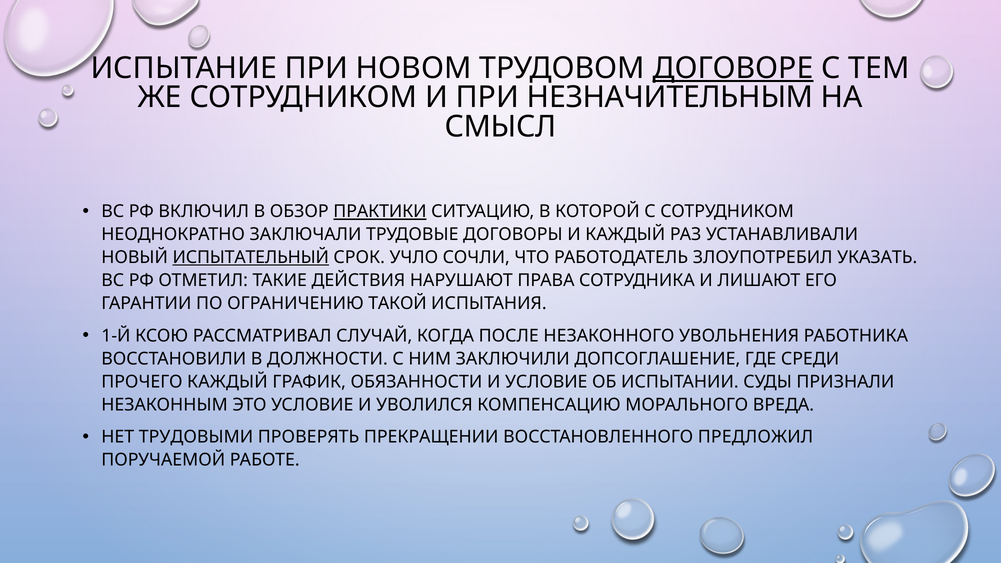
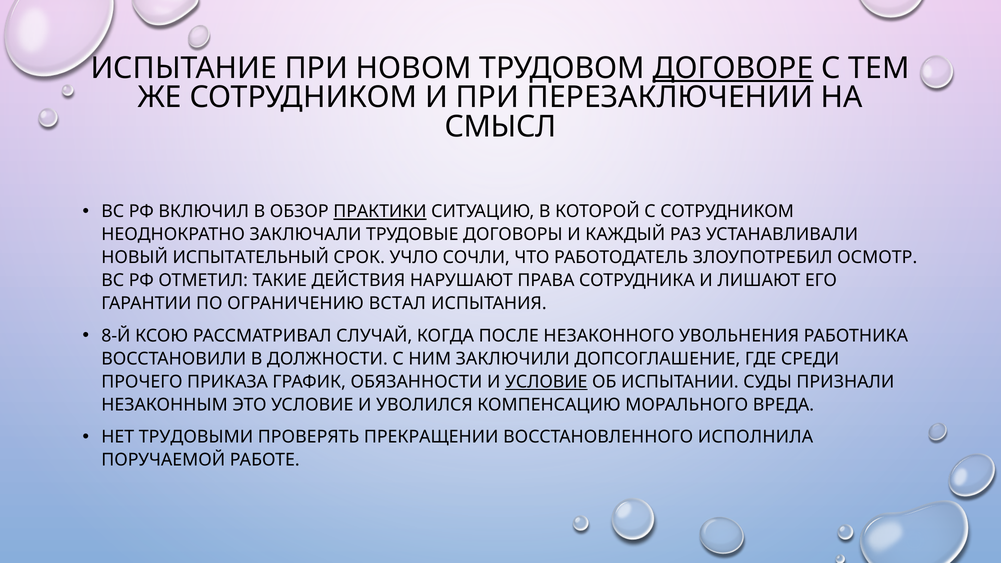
НЕЗНАЧИТЕЛЬНЫМ: НЕЗНАЧИТЕЛЬНЫМ -> ПЕРЕЗАКЛЮЧЕНИИ (670, 97)
ИСПЫТАТЕЛЬНЫЙ underline: present -> none (251, 258)
УКАЗАТЬ: УКАЗАТЬ -> ОСМОТР (877, 258)
ТАКОЙ: ТАКОЙ -> ВСТАЛ (397, 304)
1-Й: 1-Й -> 8-Й (116, 336)
ПРОЧЕГО КАЖДЫЙ: КАЖДЫЙ -> ПРИКАЗА (228, 382)
УСЛОВИЕ underline: none -> present (546, 382)
ПРЕДЛОЖИЛ: ПРЕДЛОЖИЛ -> ИСПОЛНИЛА (756, 437)
